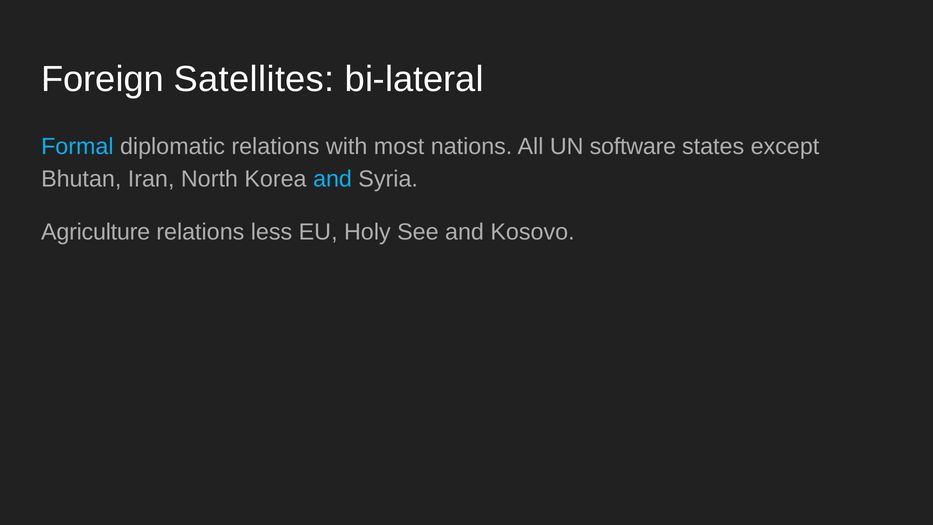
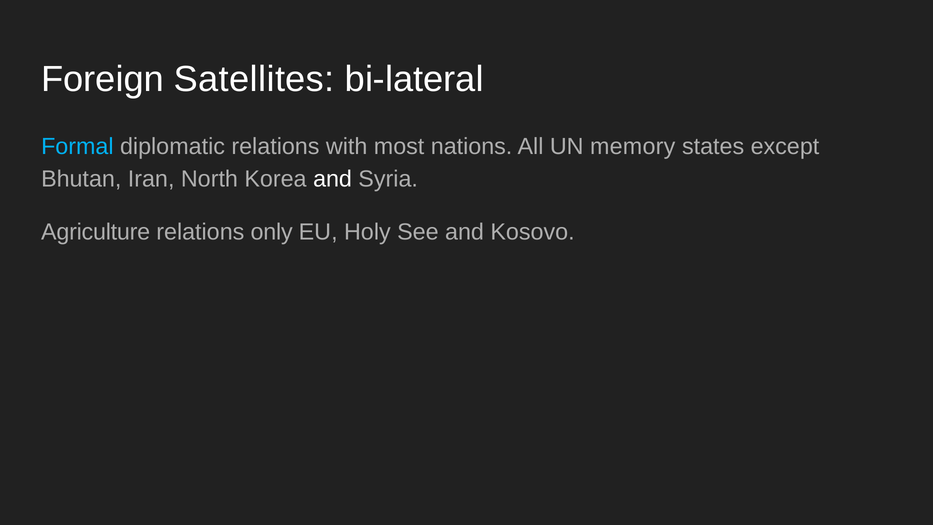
software: software -> memory (633, 147)
and colour: light blue -> white (333, 179)
less: less -> only (272, 232)
